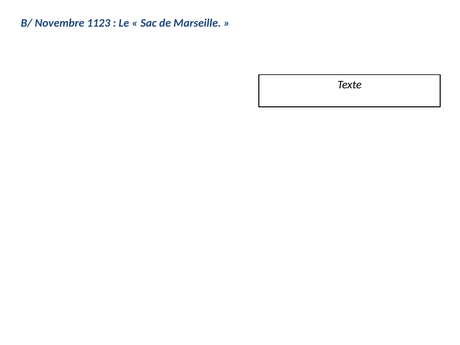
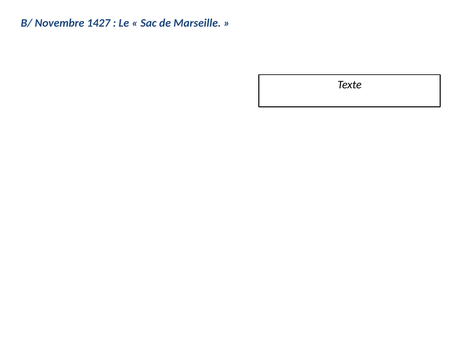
1123: 1123 -> 1427 (99, 23)
